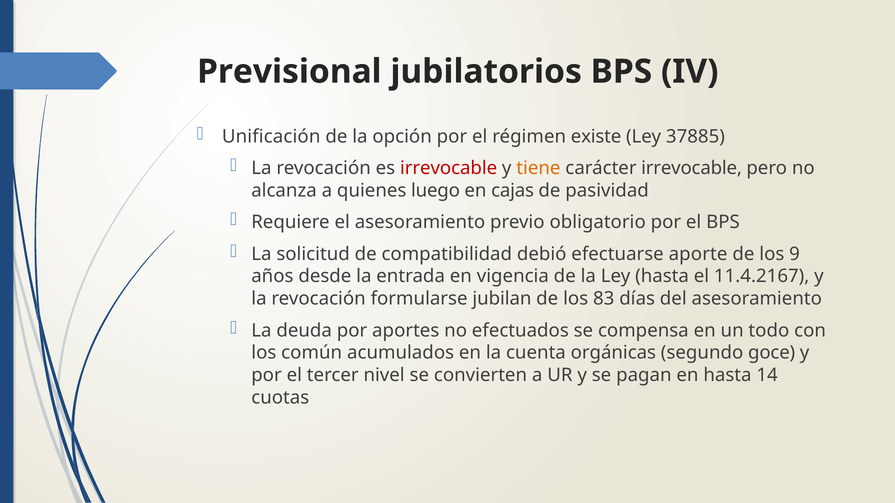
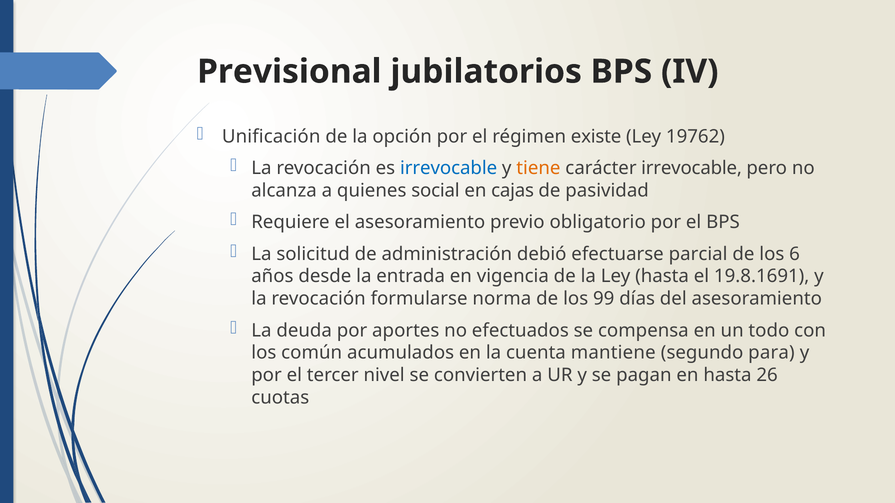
37885: 37885 -> 19762 (695, 137)
irrevocable colour: red -> blue (449, 168)
luego: luego -> social (435, 191)
compatibilidad: compatibilidad -> administración (447, 254)
aporte: aporte -> parcial (698, 254)
9: 9 -> 6 (795, 254)
11.4.2167: 11.4.2167 -> 19.8.1691 (762, 277)
jubilan: jubilan -> norma (502, 299)
83: 83 -> 99 (604, 299)
orgánicas: orgánicas -> mantiene (613, 353)
goce: goce -> para (771, 353)
14: 14 -> 26 (767, 375)
